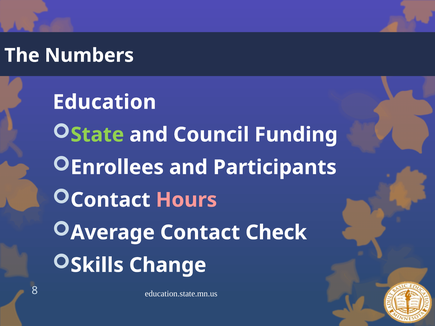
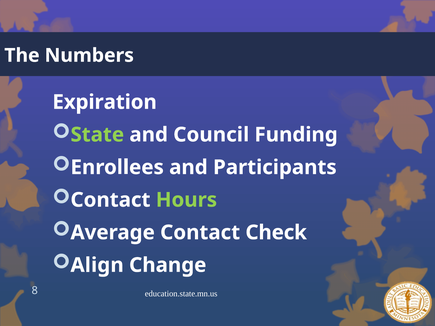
Education: Education -> Expiration (105, 102)
Hours colour: pink -> light green (186, 200)
Skills: Skills -> Align (97, 265)
